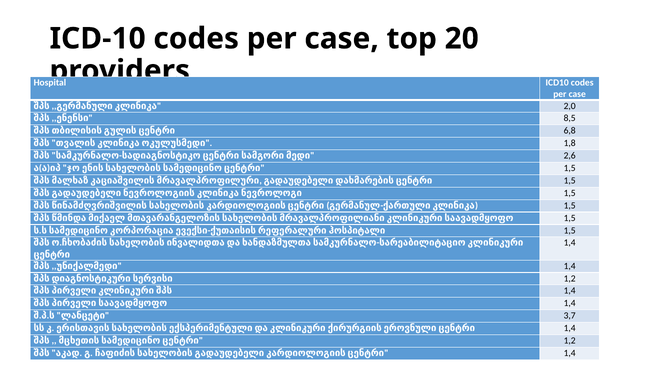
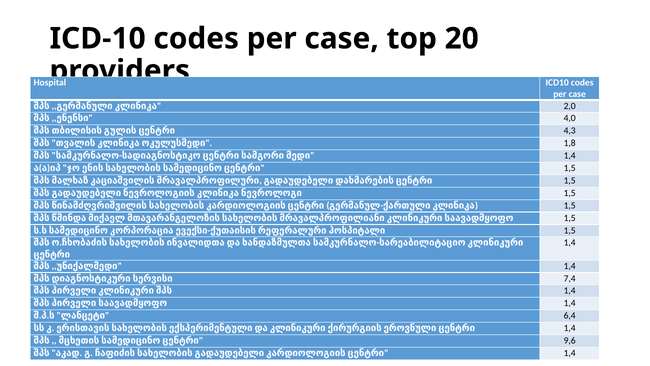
8,5: 8,5 -> 4,0 (570, 118)
6,8: 6,8 -> 4,3 (570, 131)
2,6: 2,6 -> 1,4 (570, 156)
1,2: 1,2 -> 7,4 (570, 278)
3,7: 3,7 -> 6,4 (570, 315)
1,2: 1,2 -> 9,6 (570, 340)
